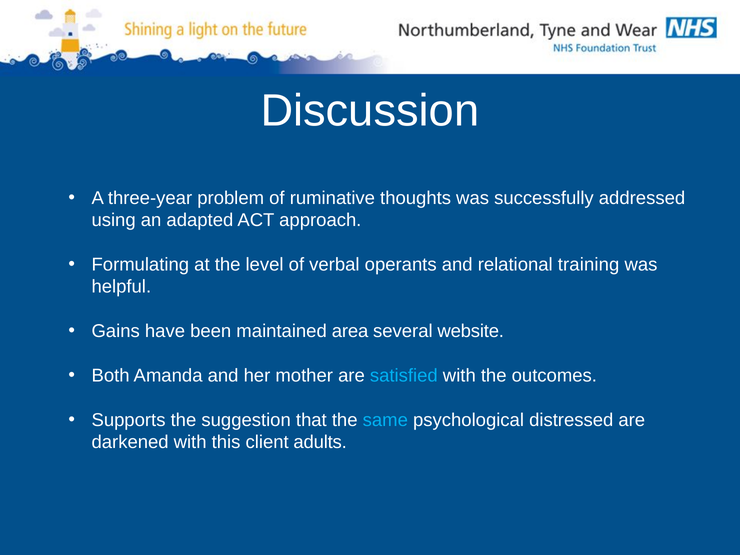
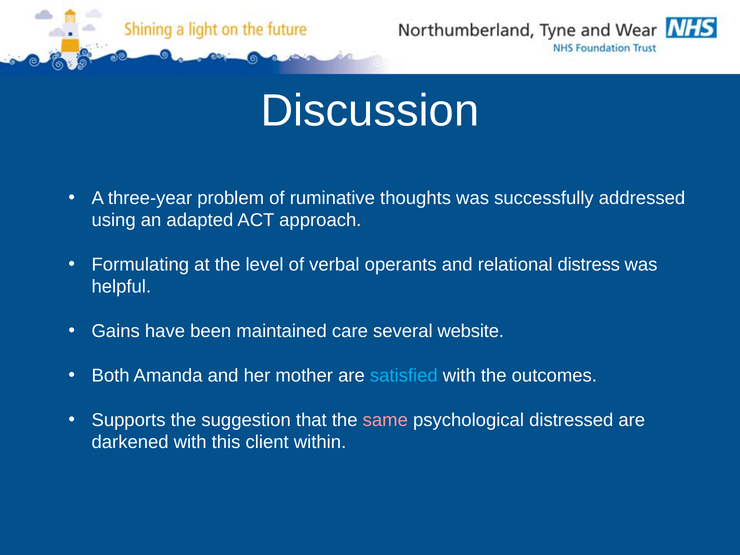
training: training -> distress (589, 265)
area: area -> care (350, 331)
same colour: light blue -> pink (385, 420)
adults: adults -> within (320, 442)
